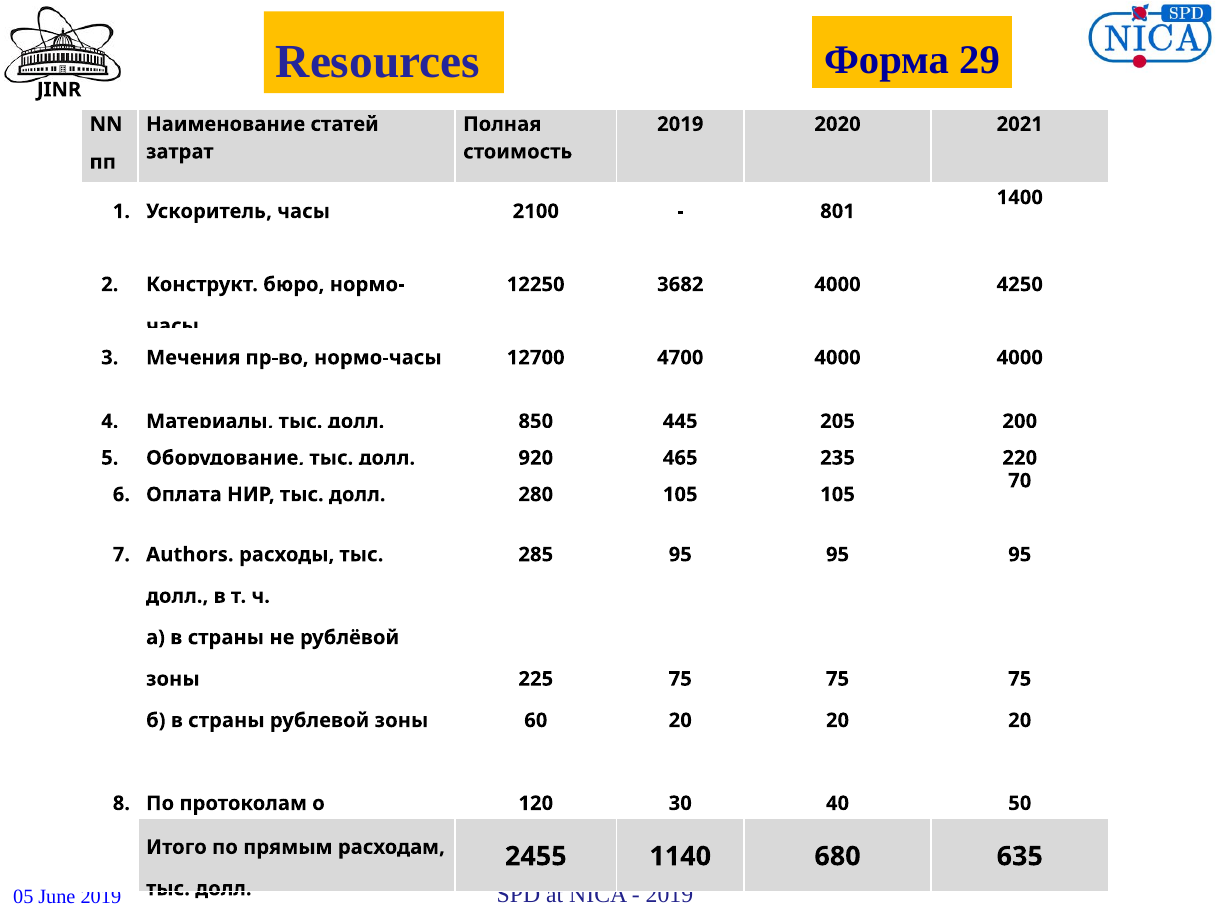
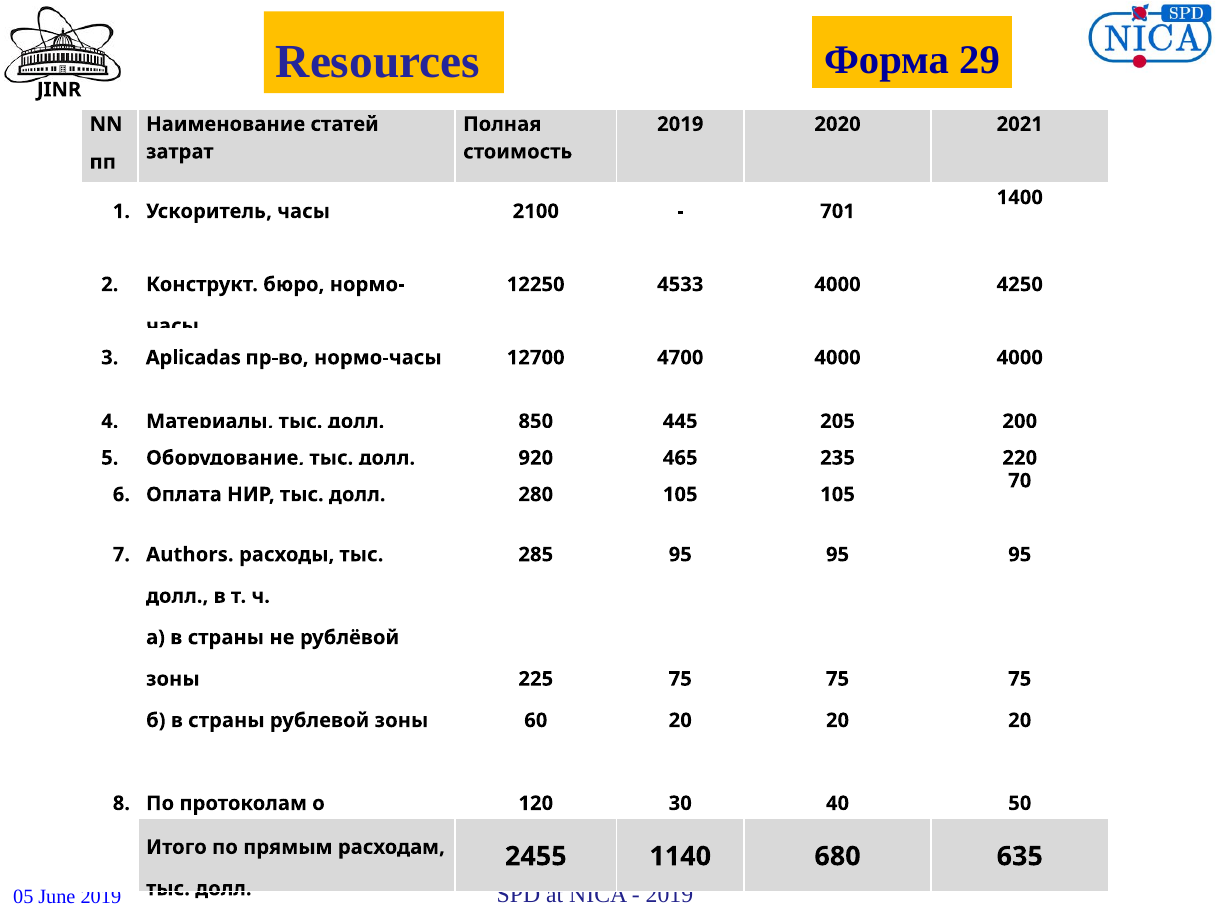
801: 801 -> 701 (838, 211)
3682: 3682 -> 4533 (680, 285)
Мечения: Мечения -> Aplicadas (193, 358)
